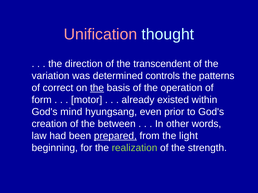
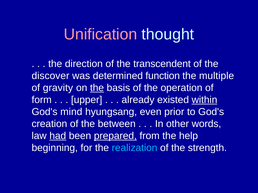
variation: variation -> discover (51, 76)
controls: controls -> function (163, 76)
patterns: patterns -> multiple (217, 76)
correct: correct -> gravity (58, 88)
motor: motor -> upper (87, 100)
within underline: none -> present (204, 100)
had underline: none -> present (58, 136)
light: light -> help (188, 136)
realization colour: light green -> light blue (135, 148)
